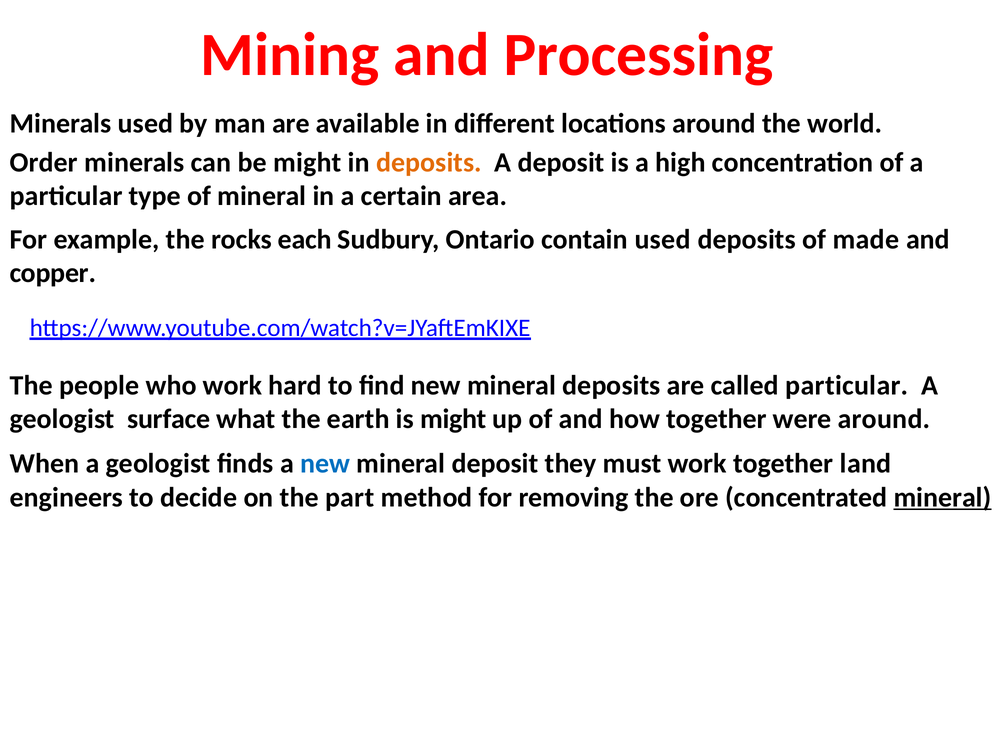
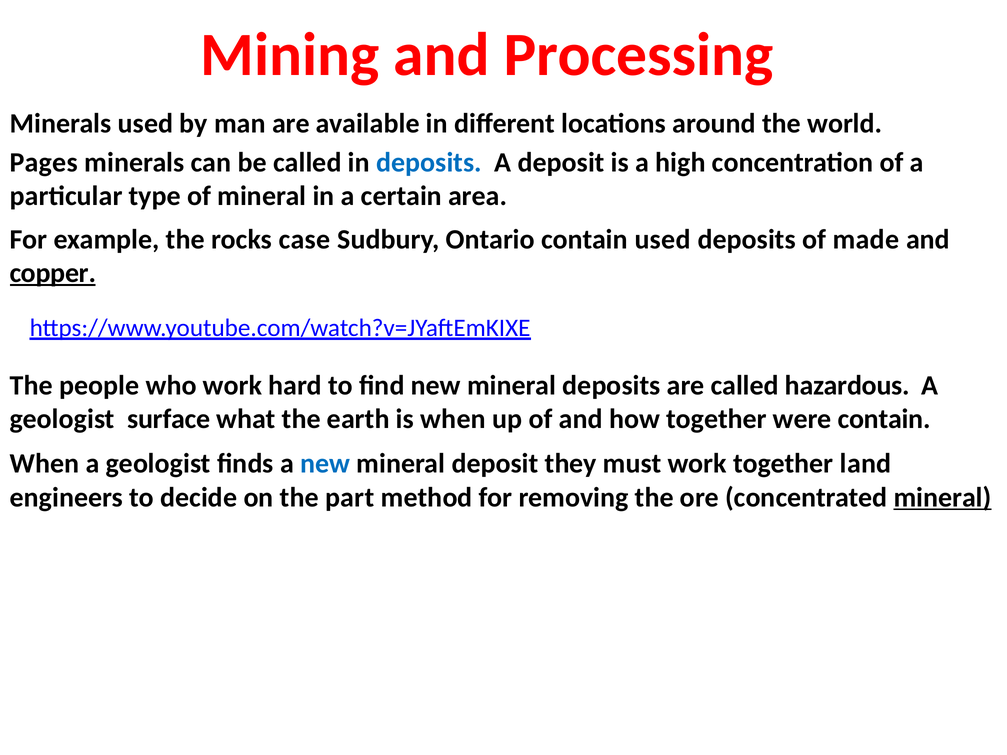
Order: Order -> Pages (44, 163)
be might: might -> called (307, 163)
deposits colour: orange -> blue (429, 163)
each: each -> case (305, 239)
copper underline: none -> present (53, 273)
called particular: particular -> hazardous (847, 385)
is might: might -> when (453, 419)
were around: around -> contain (884, 419)
